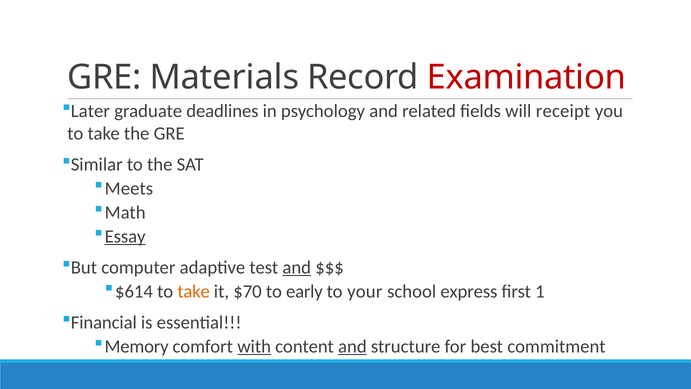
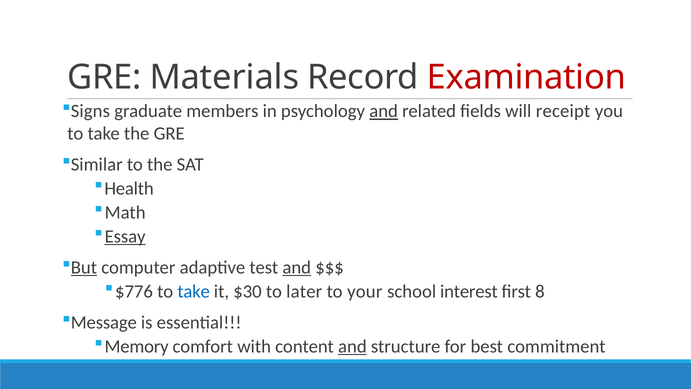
Later: Later -> Signs (90, 111)
deadlines: deadlines -> members (222, 111)
and underline: none -> present (384, 111)
Meets: Meets -> Health (129, 188)
But underline: none -> present (84, 267)
$614: $614 -> $776 (134, 291)
take colour: orange -> blue (194, 291)
$70: $70 -> $30 (248, 291)
early: early -> later (304, 291)
express: express -> interest (469, 291)
1: 1 -> 8 (540, 291)
Financial: Financial -> Message (104, 322)
with underline: present -> none (254, 346)
